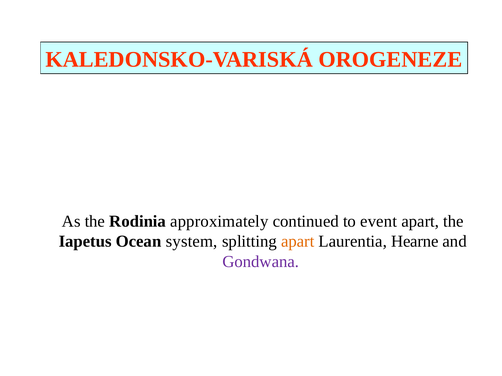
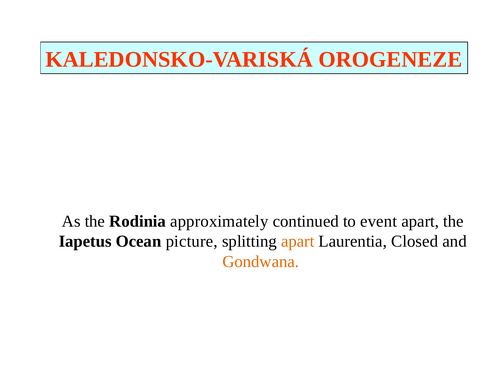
system: system -> picture (192, 242)
Hearne: Hearne -> Closed (415, 242)
Gondwana colour: purple -> orange (261, 262)
